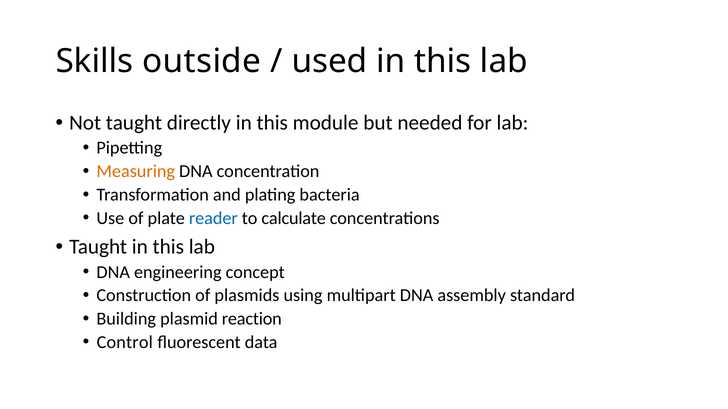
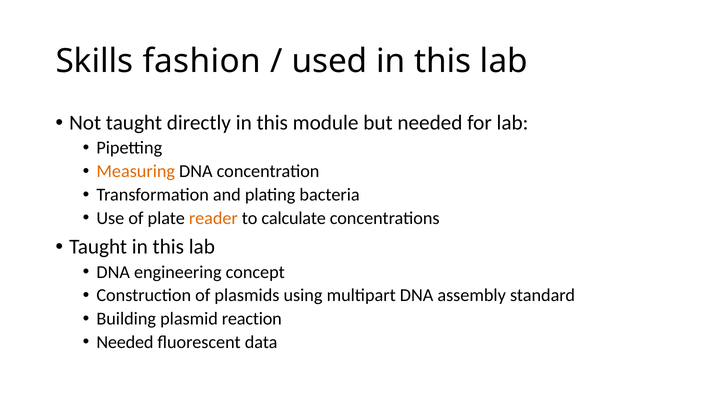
outside: outside -> fashion (202, 61)
reader colour: blue -> orange (213, 218)
Control: Control -> Needed (125, 343)
